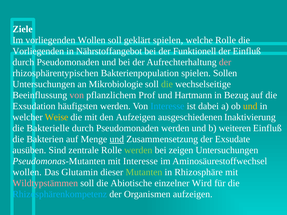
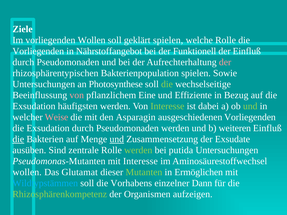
Sollen: Sollen -> Sowie (225, 73)
Mikrobiologie: Mikrobiologie -> Photosynthese (116, 84)
Prof: Prof -> Eine (147, 95)
Hartmann: Hartmann -> Effiziente (193, 95)
Interesse colour: light blue -> light green (167, 106)
und colour: yellow -> light green (250, 106)
Weise colour: yellow -> pink (57, 117)
den Aufzeigen: Aufzeigen -> Asparagin (136, 117)
ausgeschiedenen Inaktivierung: Inaktivierung -> Vorliegenden (250, 117)
Bakterielle: Bakterielle -> Exsudation (48, 128)
die underline: none -> present (18, 139)
zeigen: zeigen -> putida (181, 150)
Glutamin: Glutamin -> Glutamat (80, 172)
Rhizosphäre: Rhizosphäre -> Ermöglichen (199, 172)
Wildtypstämmen colour: pink -> light blue (45, 183)
Abiotische: Abiotische -> Vorhabens (131, 183)
Wird: Wird -> Dann (202, 183)
Rhizosphärenkompetenz colour: light blue -> light green (60, 194)
